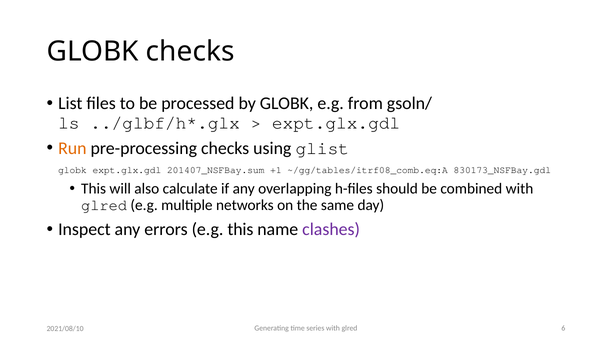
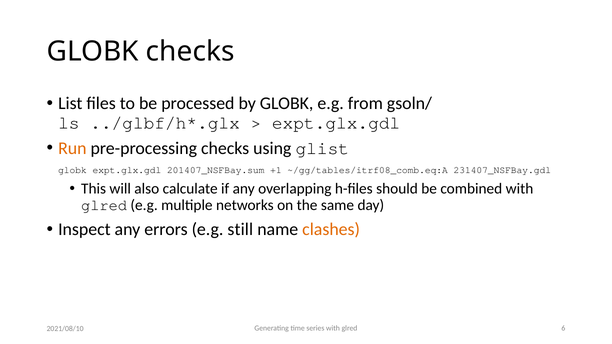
830173_NSFBay.gdl: 830173_NSFBay.gdl -> 231407_NSFBay.gdl (502, 170)
e.g this: this -> still (240, 230)
clashes colour: purple -> orange (331, 230)
